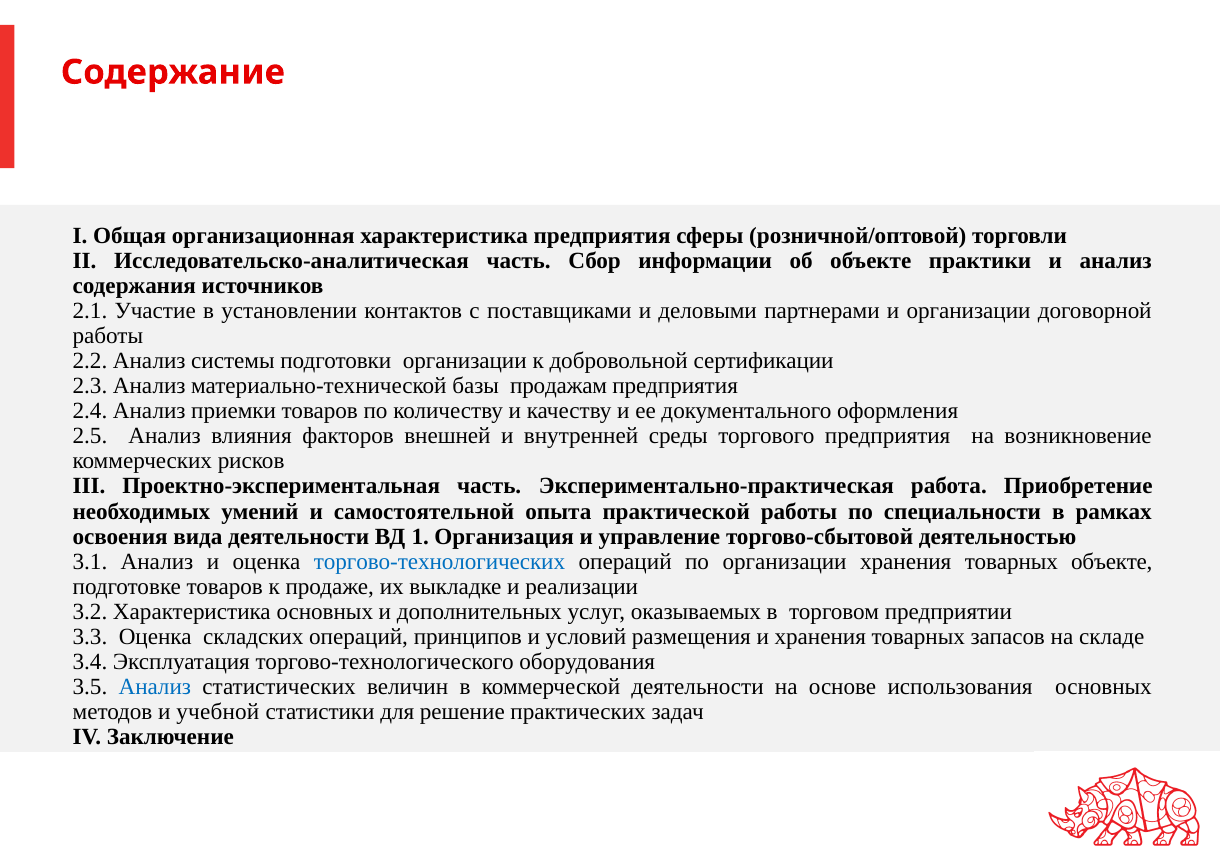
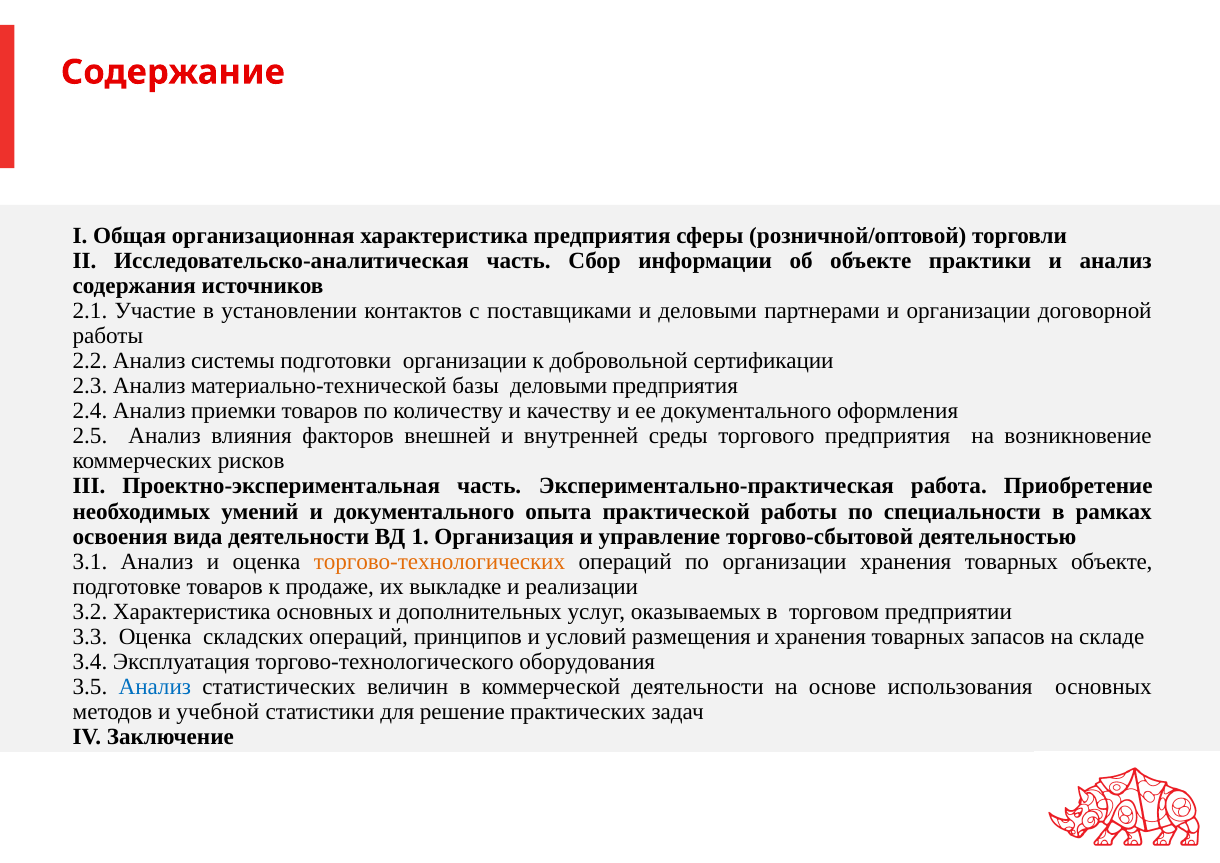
базы продажам: продажам -> деловыми (559, 386)
и самостоятельной: самостоятельной -> документального (424, 511)
торгово-технологических colour: blue -> orange (439, 561)
